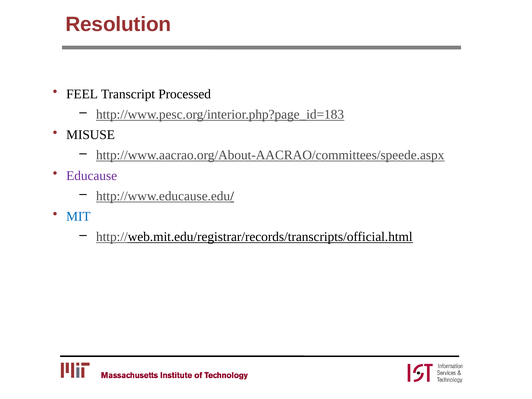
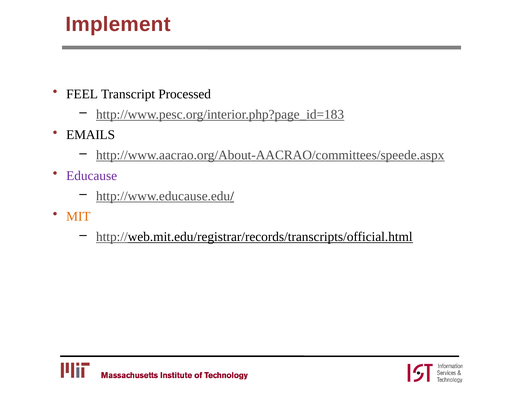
Resolution: Resolution -> Implement (118, 24)
MISUSE: MISUSE -> EMAILS (91, 135)
MIT colour: blue -> orange (78, 216)
